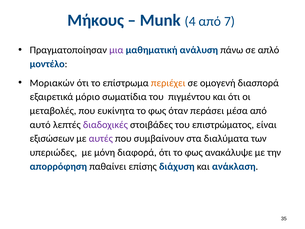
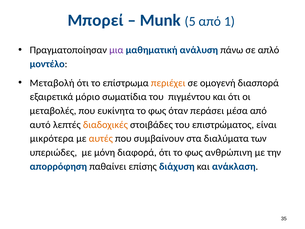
Μήκους: Μήκους -> Μπορεί (96, 20)
4: 4 -> 5 (190, 21)
7: 7 -> 1 (230, 21)
Μοριακών: Μοριακών -> Μεταβολή (52, 83)
διαδοχικές colour: purple -> orange (105, 125)
εξισώσεων: εξισώσεων -> μικρότερα (52, 138)
αυτές colour: purple -> orange (101, 138)
ανακάλυψε: ανακάλυψε -> ανθρώπινη (229, 152)
